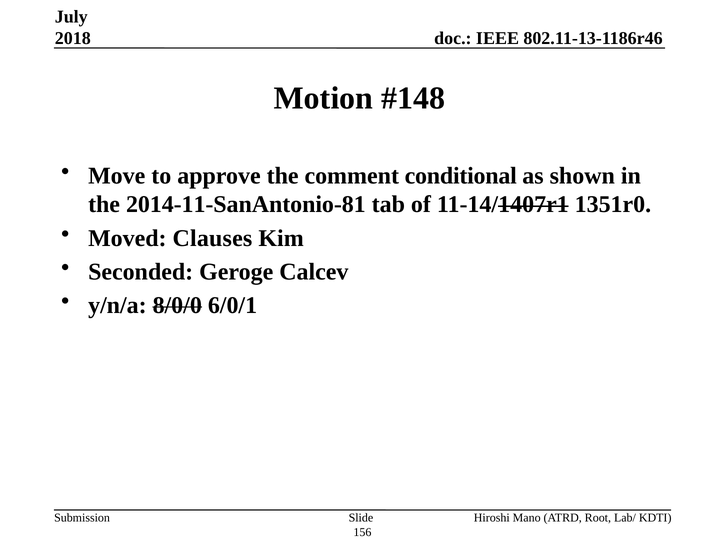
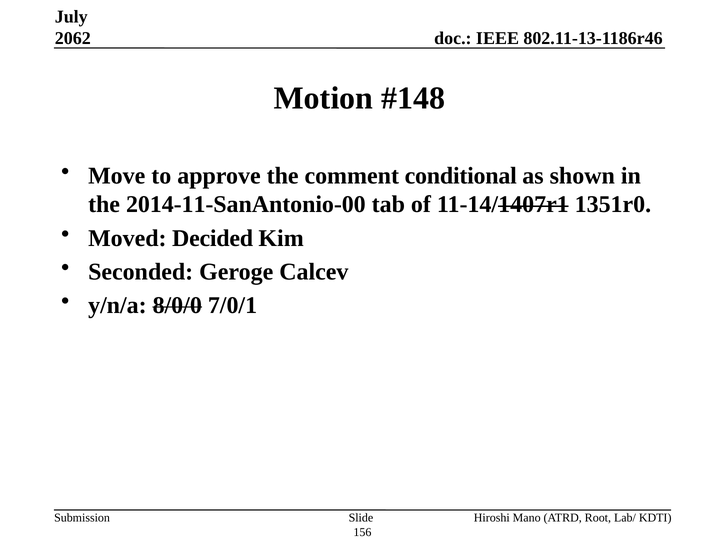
2018: 2018 -> 2062 (73, 38)
2014-11-SanAntonio-81: 2014-11-SanAntonio-81 -> 2014-11-SanAntonio-00 (246, 204)
Clauses: Clauses -> Decided (213, 238)
6/0/1: 6/0/1 -> 7/0/1 (233, 305)
